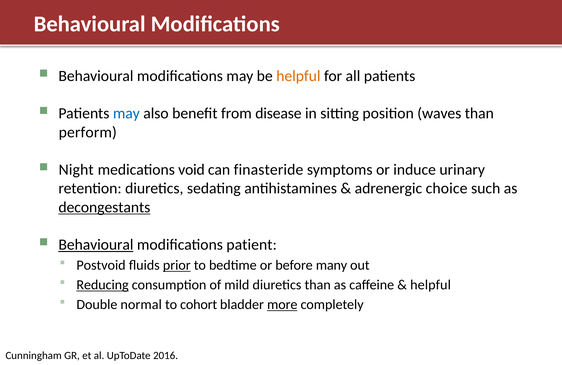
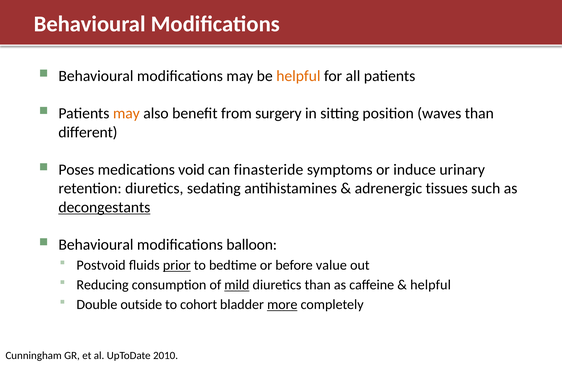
may colour: blue -> orange (126, 114)
disease: disease -> surgery (278, 114)
perform: perform -> different (88, 132)
Night: Night -> Poses (76, 170)
choice: choice -> tissues (447, 189)
Behavioural underline: present -> none (96, 245)
patient: patient -> balloon (252, 245)
many: many -> value (331, 265)
Reducing underline: present -> none (103, 285)
mild underline: none -> present (237, 285)
normal: normal -> outside (141, 305)
2016: 2016 -> 2010 (166, 356)
